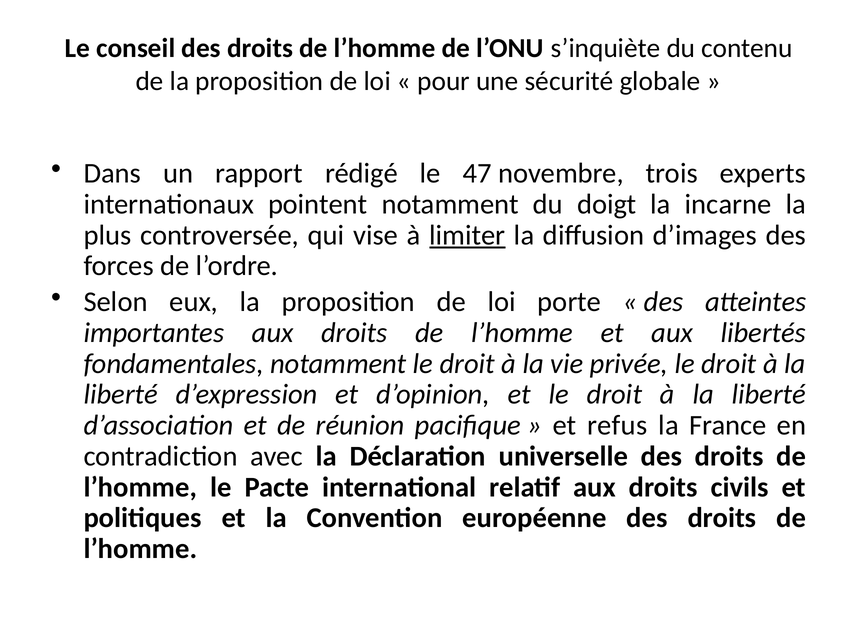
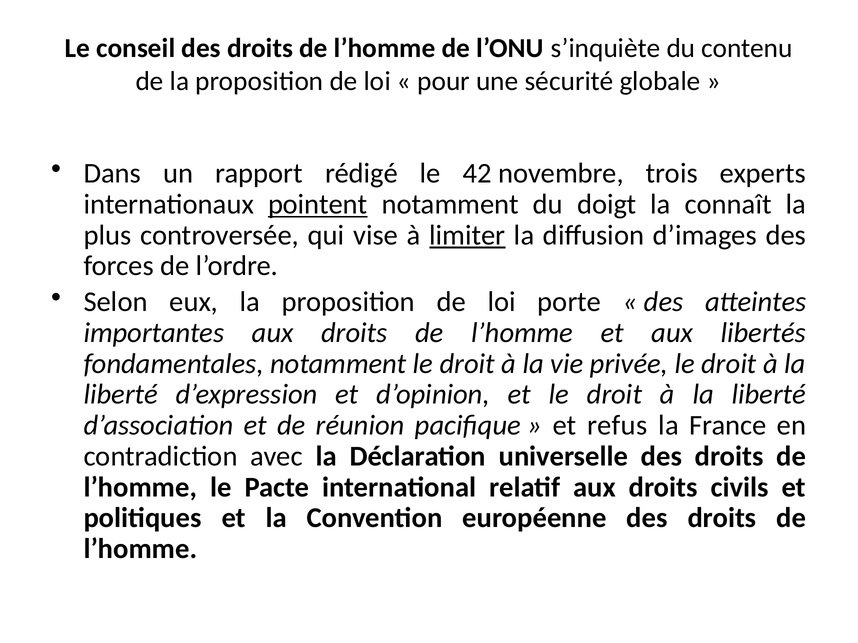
47: 47 -> 42 (477, 174)
pointent underline: none -> present (318, 204)
incarne: incarne -> connaît (728, 204)
